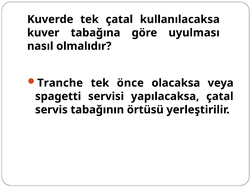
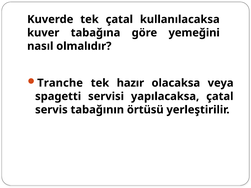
uyulması: uyulması -> yemeğini (194, 33)
önce: önce -> hazır (130, 83)
